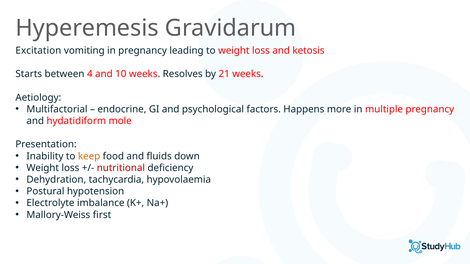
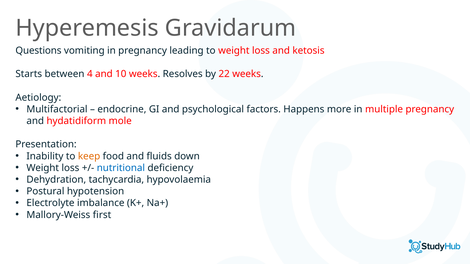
Excitation: Excitation -> Questions (38, 51)
21: 21 -> 22 (224, 74)
nutritional colour: red -> blue (121, 168)
